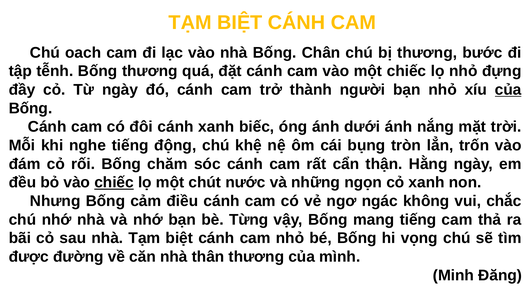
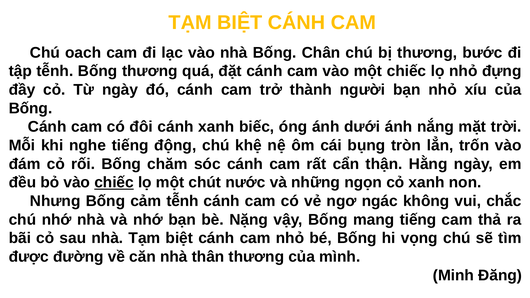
của underline: present -> none (508, 90)
cảm điều: điều -> tễnh (182, 201)
Từng: Từng -> Nặng (249, 220)
